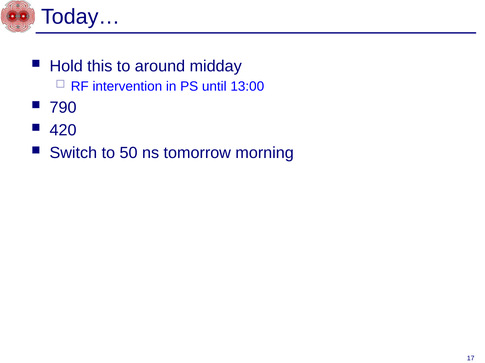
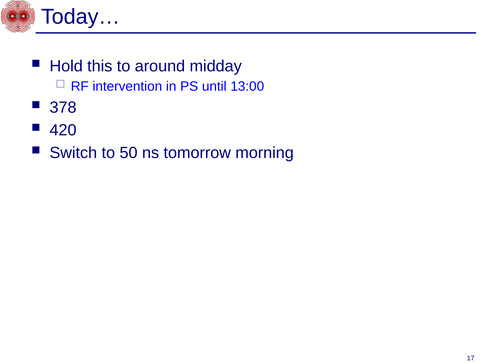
790: 790 -> 378 (63, 108)
